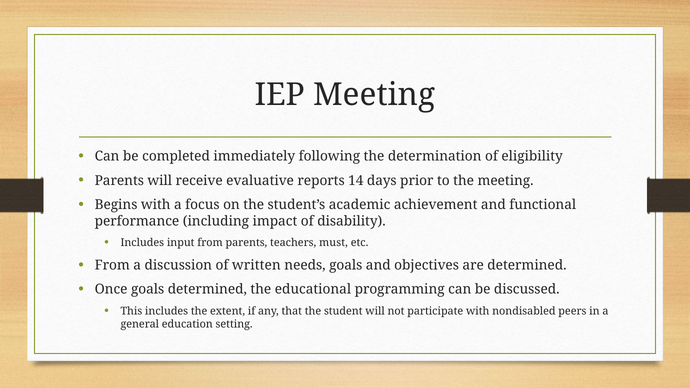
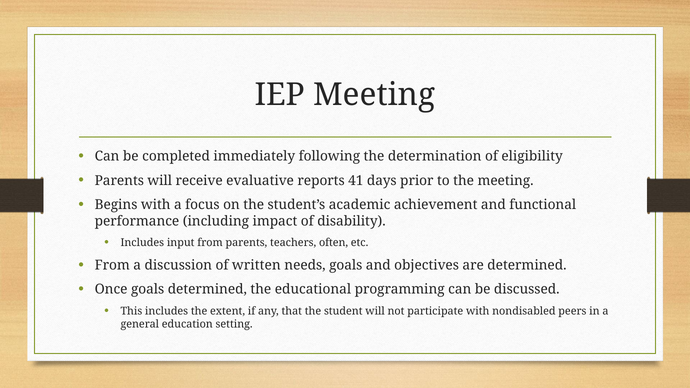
14: 14 -> 41 (356, 181)
must: must -> often (334, 243)
